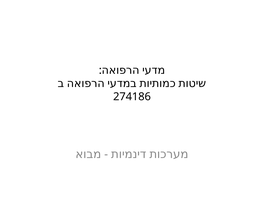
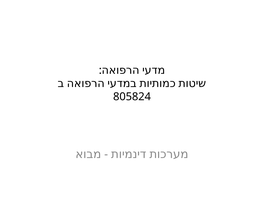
274186: 274186 -> 805824 (132, 97)
